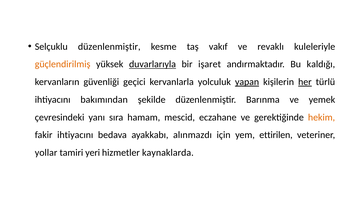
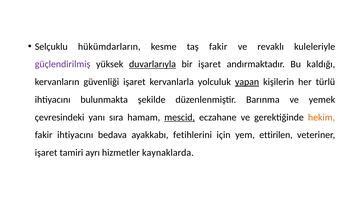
Selçuklu düzenlenmiştir: düzenlenmiştir -> hükümdarların (109, 47)
taş vakıf: vakıf -> fakir (218, 47)
güçlendirilmiş colour: orange -> purple (63, 64)
güvenliği geçici: geçici -> işaret (134, 82)
her underline: present -> none (305, 82)
bakımından: bakımından -> bulunmakta (104, 100)
mescid underline: none -> present (180, 117)
alınmazdı: alınmazdı -> fetihlerini (193, 135)
yollar: yollar -> işaret (46, 153)
yeri: yeri -> ayrı (93, 153)
